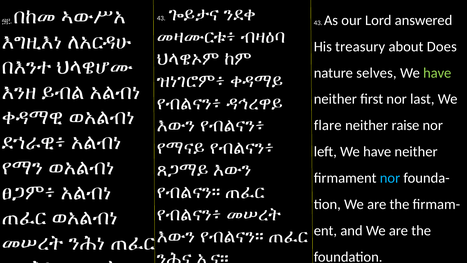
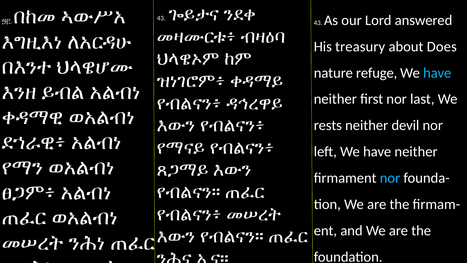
selves: selves -> refuge (377, 73)
have colour: light green -> light blue (437, 73)
flare: flare -> rests (328, 125)
raise: raise -> devil (405, 125)
